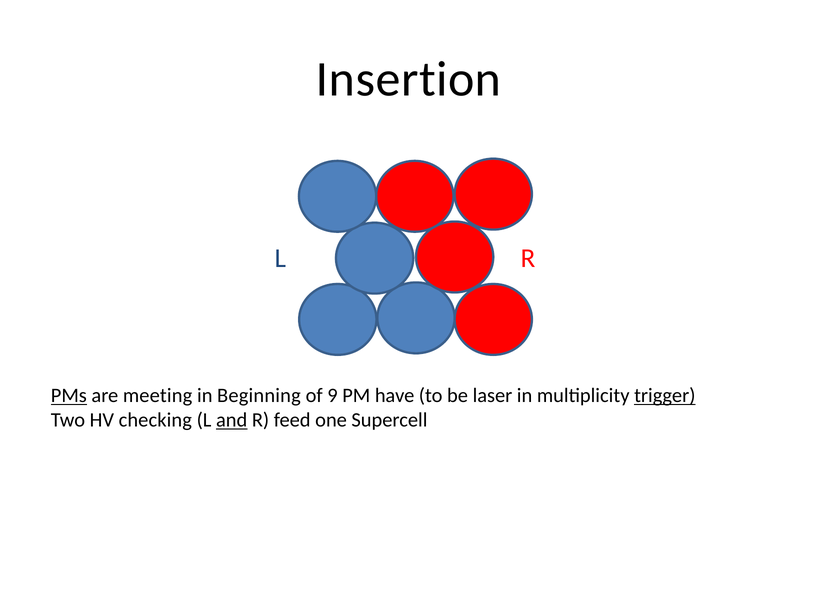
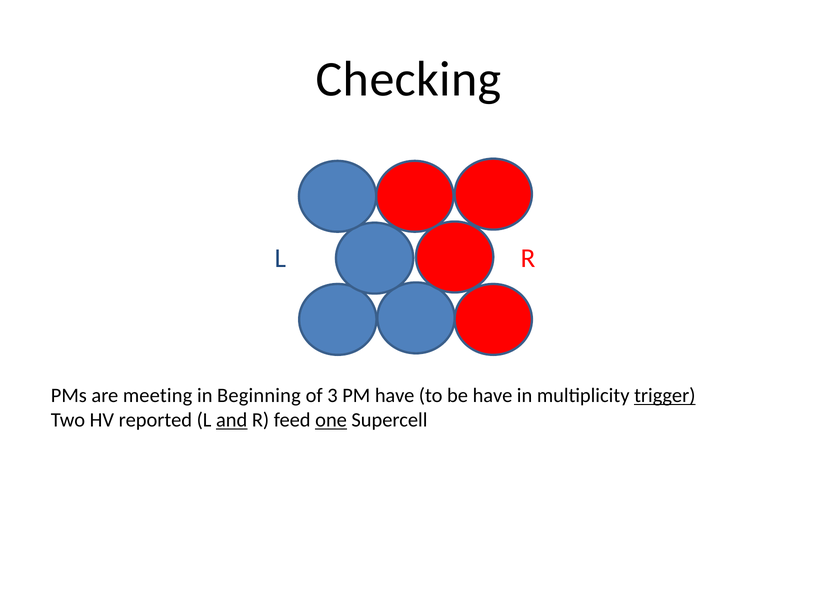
Insertion: Insertion -> Checking (409, 79)
PMs underline: present -> none (69, 395)
9: 9 -> 3 (333, 395)
be laser: laser -> have (493, 395)
checking: checking -> reported (155, 420)
one underline: none -> present (331, 420)
